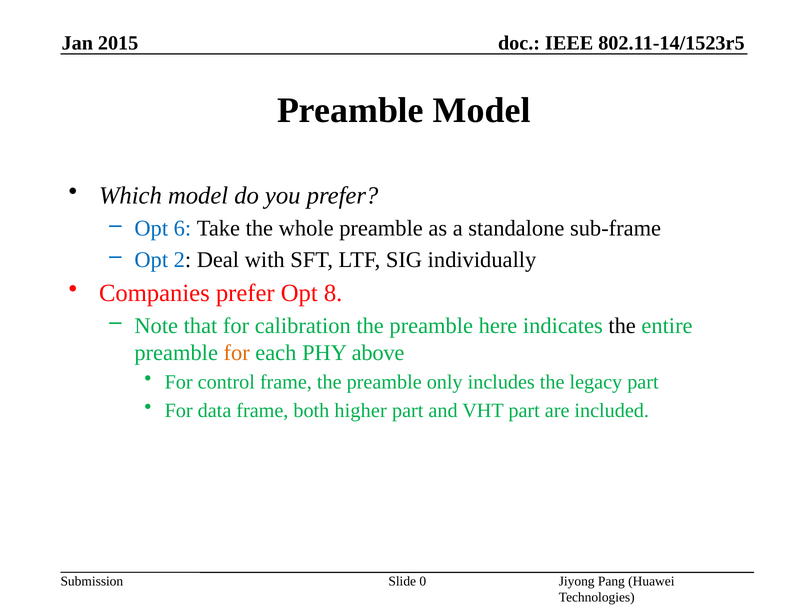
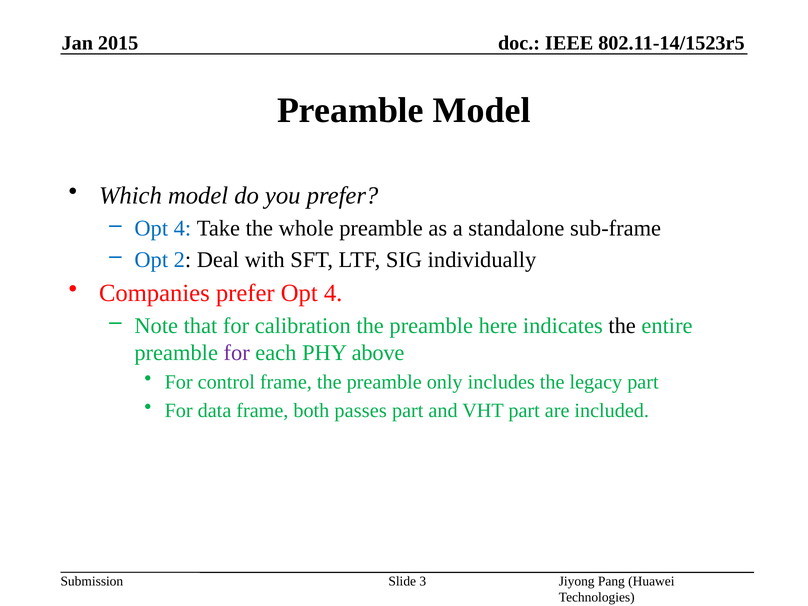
6: 6 -> 4 (182, 228)
prefer Opt 8: 8 -> 4 (333, 293)
for colour: orange -> purple (237, 353)
higher: higher -> passes (361, 410)
0: 0 -> 3 (423, 581)
